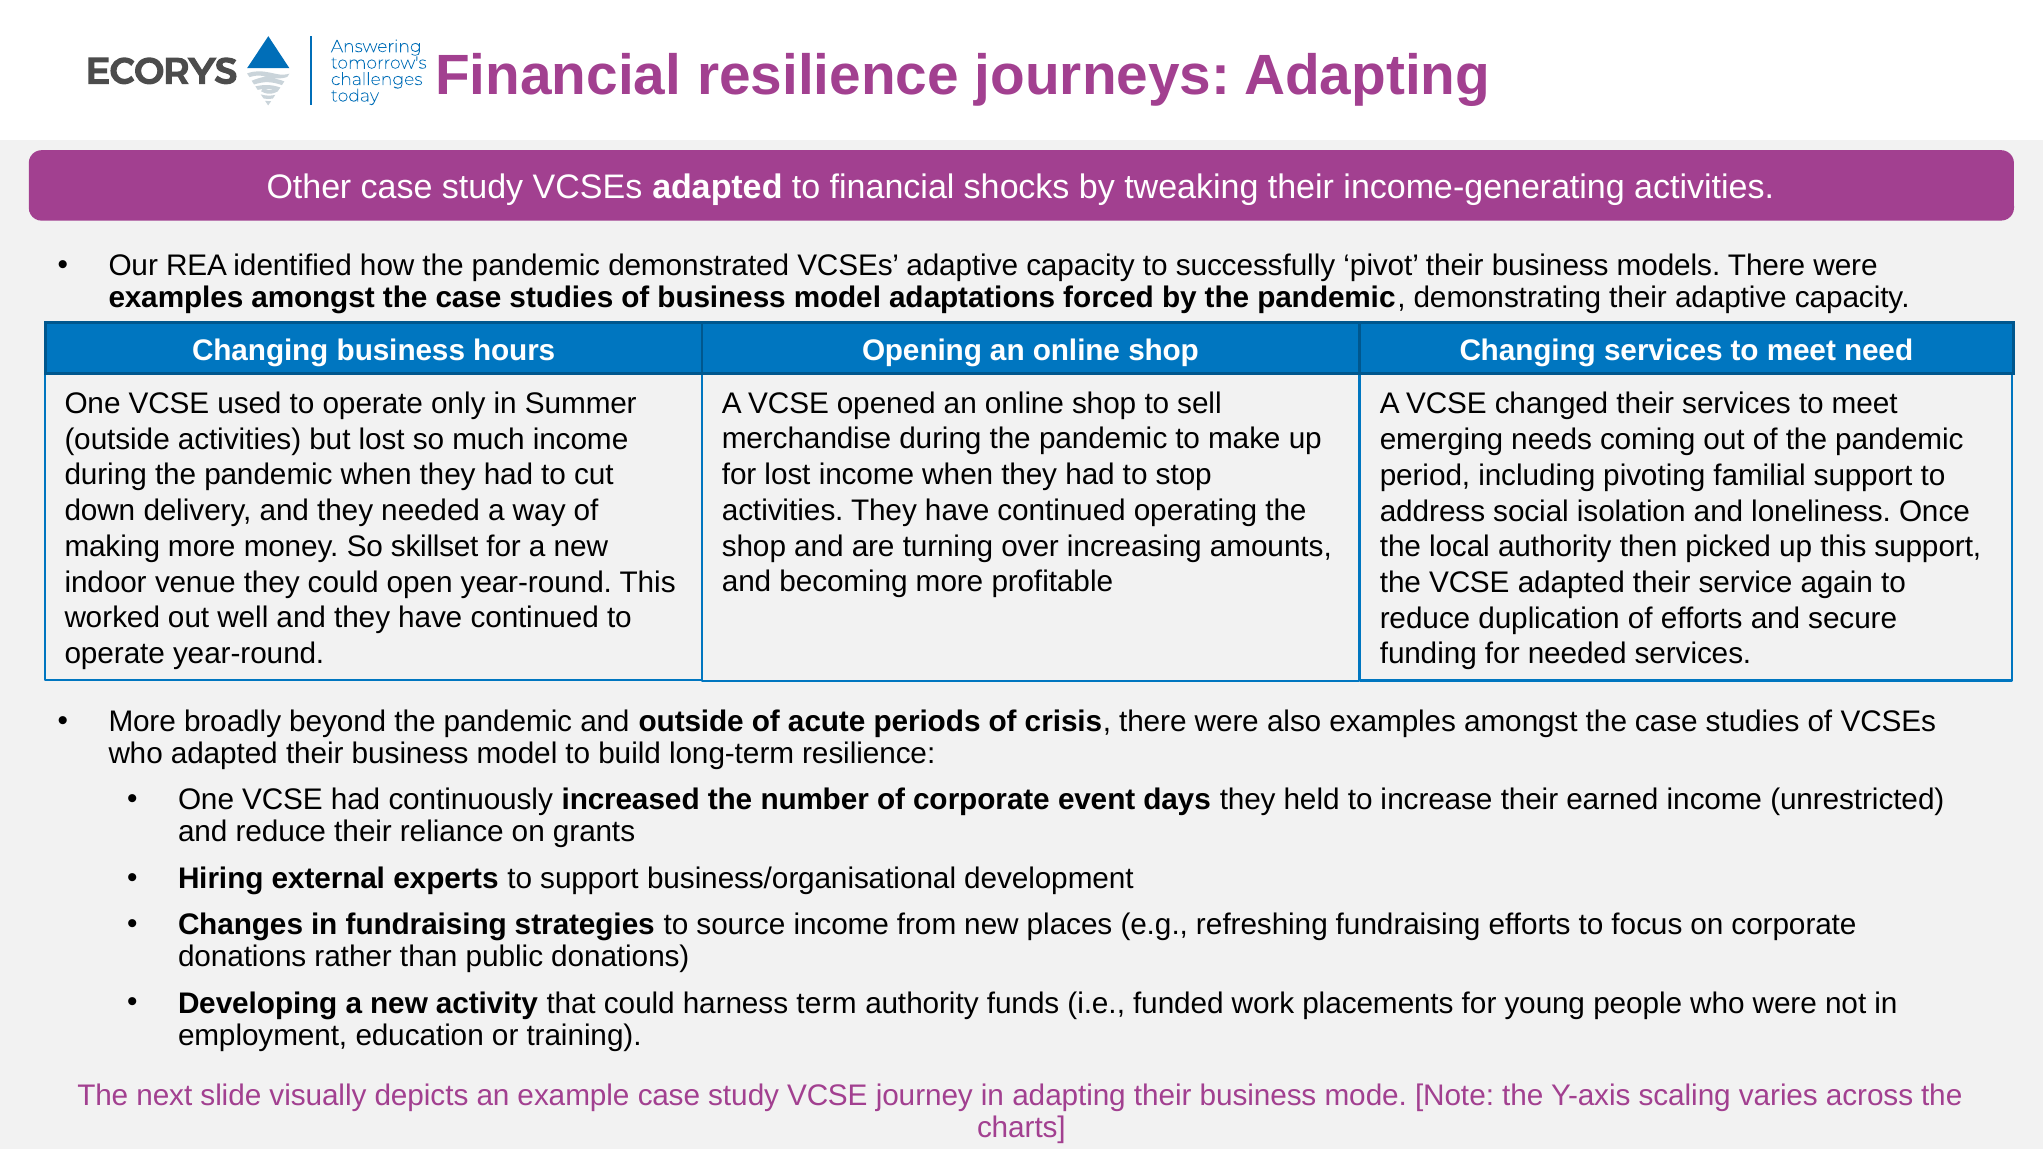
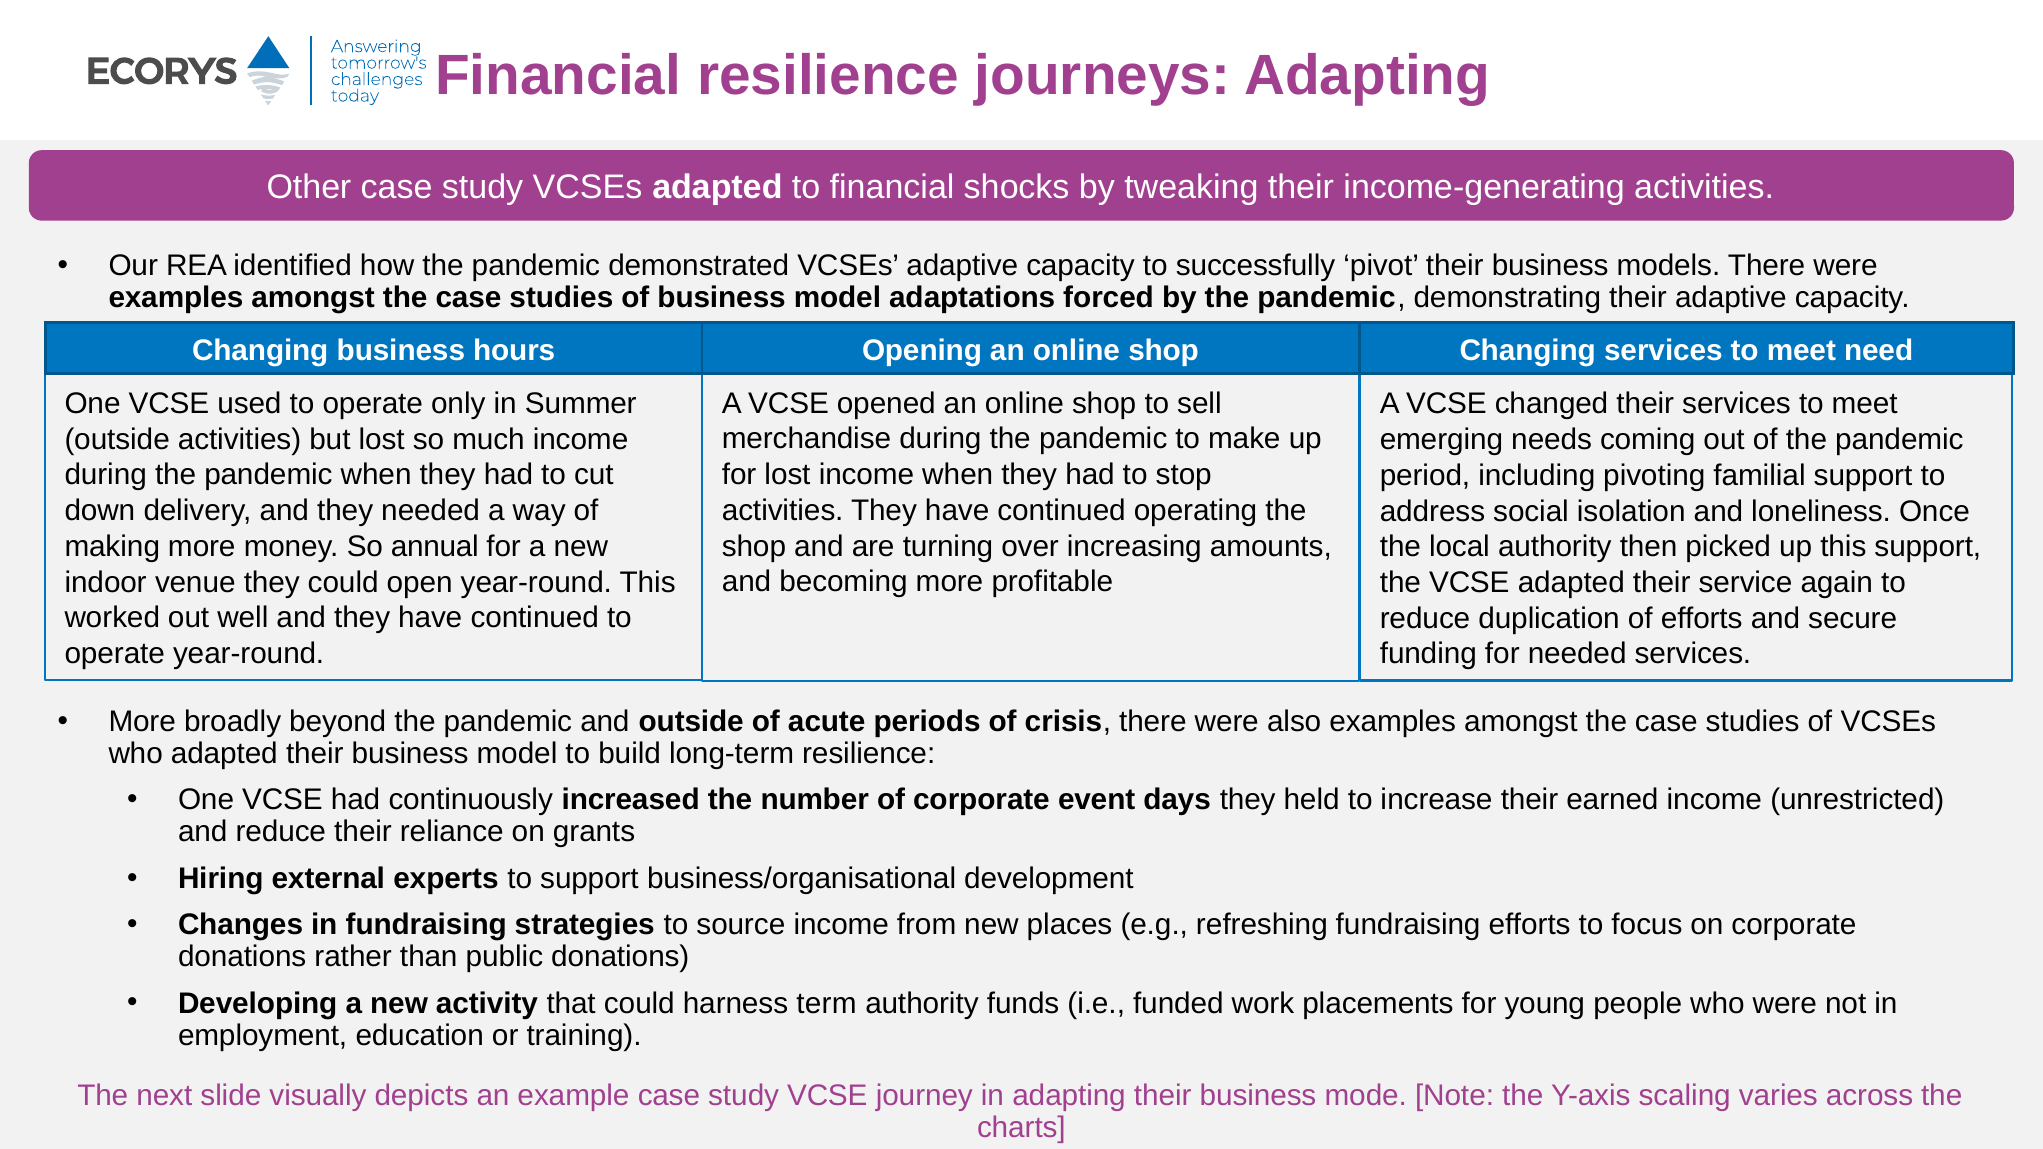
skillset: skillset -> annual (435, 547)
